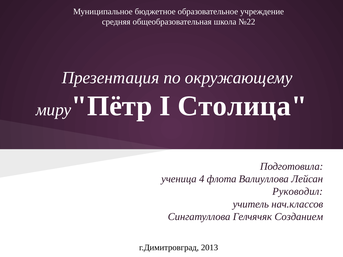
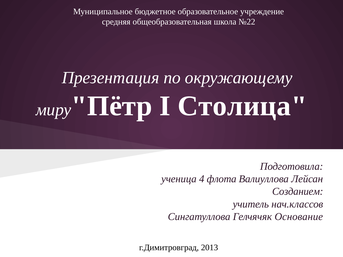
Руководил: Руководил -> Созданием (298, 192)
Созданием: Созданием -> Основание (299, 217)
